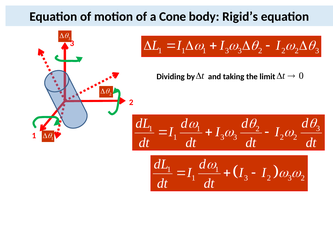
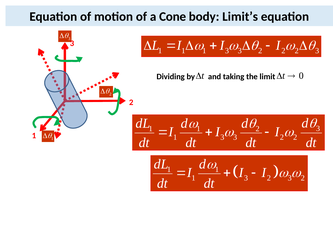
Rigid’s: Rigid’s -> Limit’s (240, 17)
